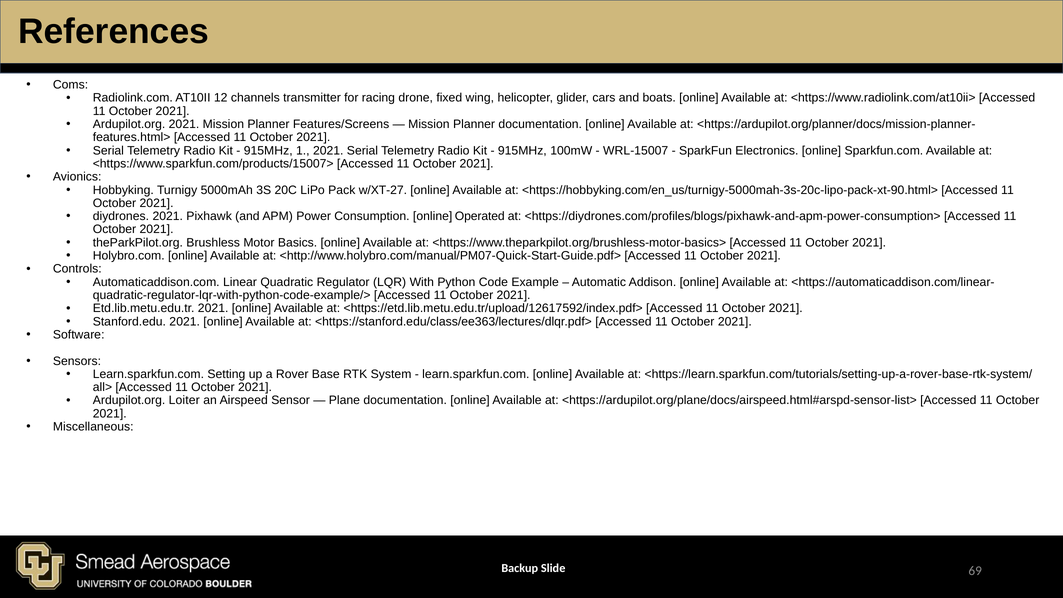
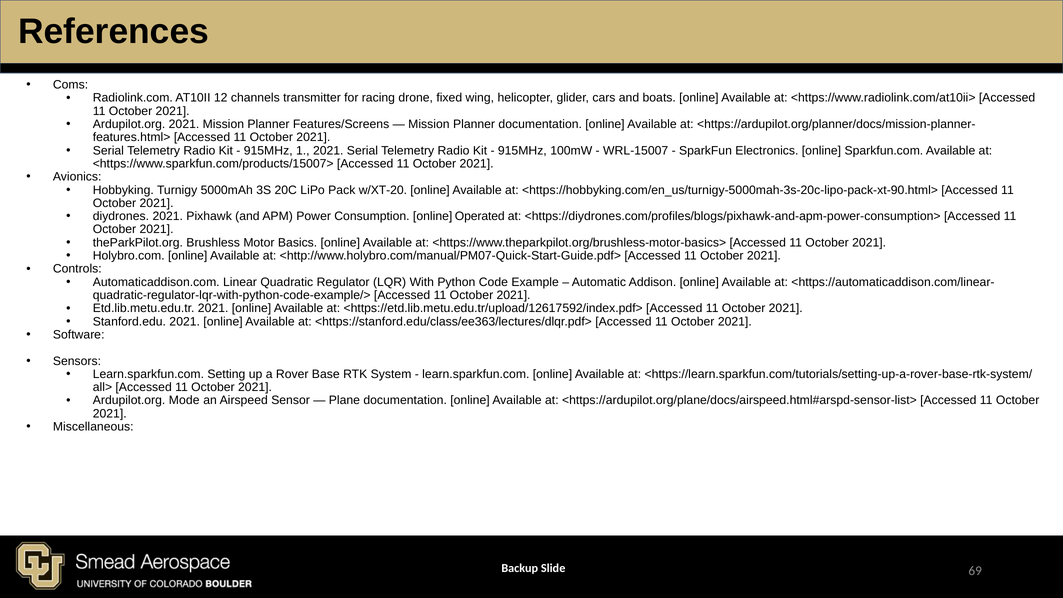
w/XT-27: w/XT-27 -> w/XT-20 (383, 190)
Loiter: Loiter -> Mode (184, 400)
